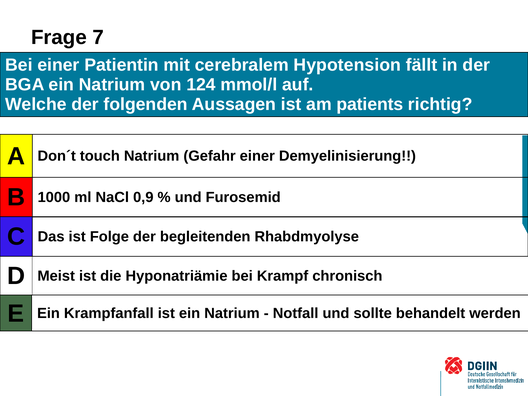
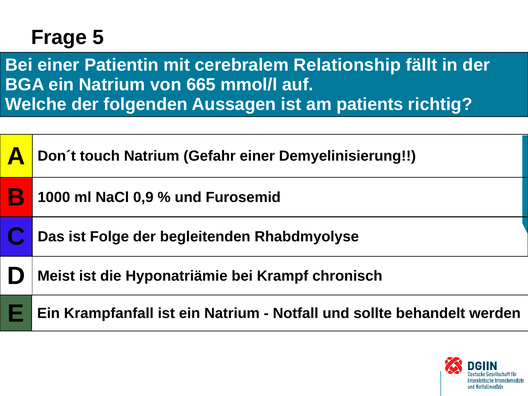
7: 7 -> 5 (98, 37)
Hypotension: Hypotension -> Relationship (347, 65)
124: 124 -> 665 (201, 85)
